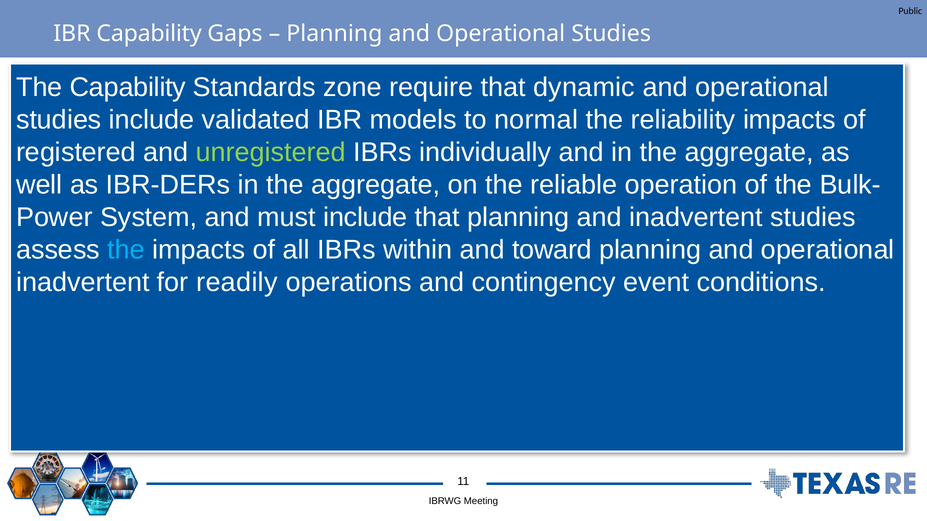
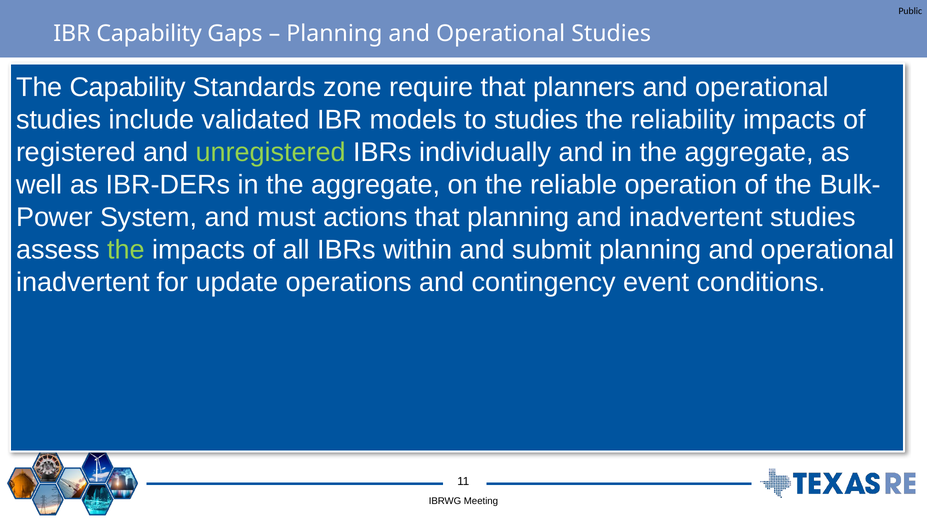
dynamic: dynamic -> planners (584, 88)
to normal: normal -> studies (536, 120)
must include: include -> actions (365, 217)
the colour: light blue -> light green (126, 250)
toward: toward -> submit (552, 250)
readily: readily -> update (237, 282)
